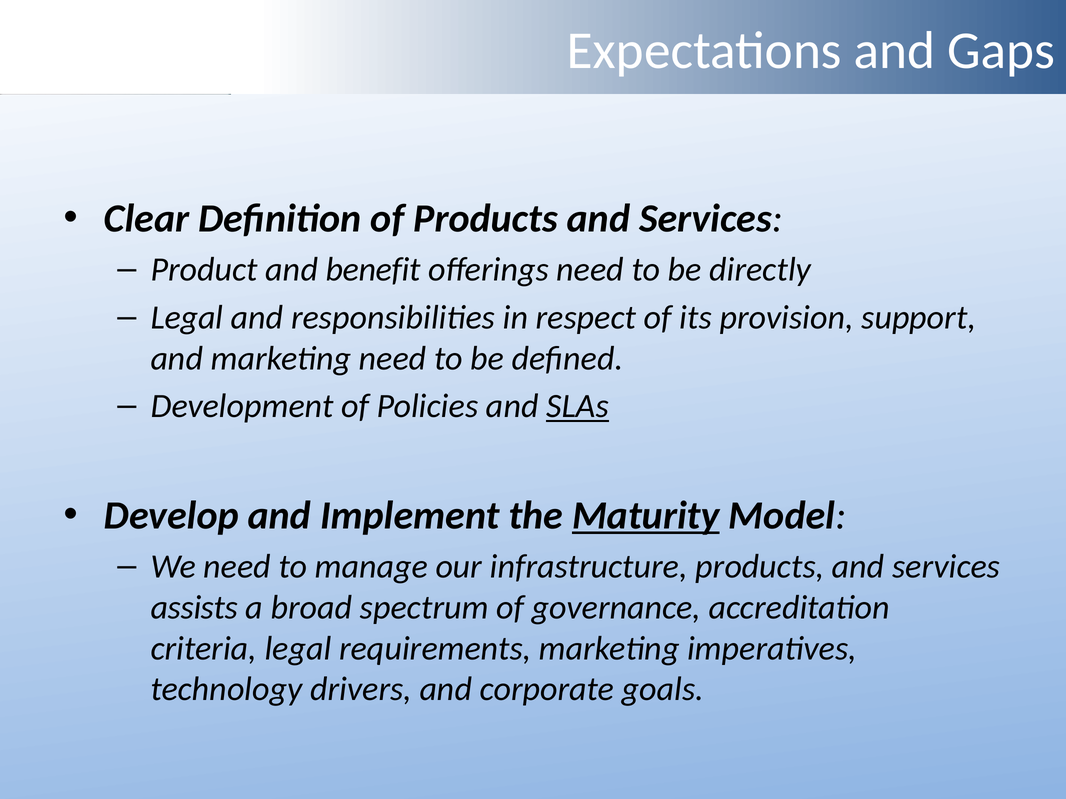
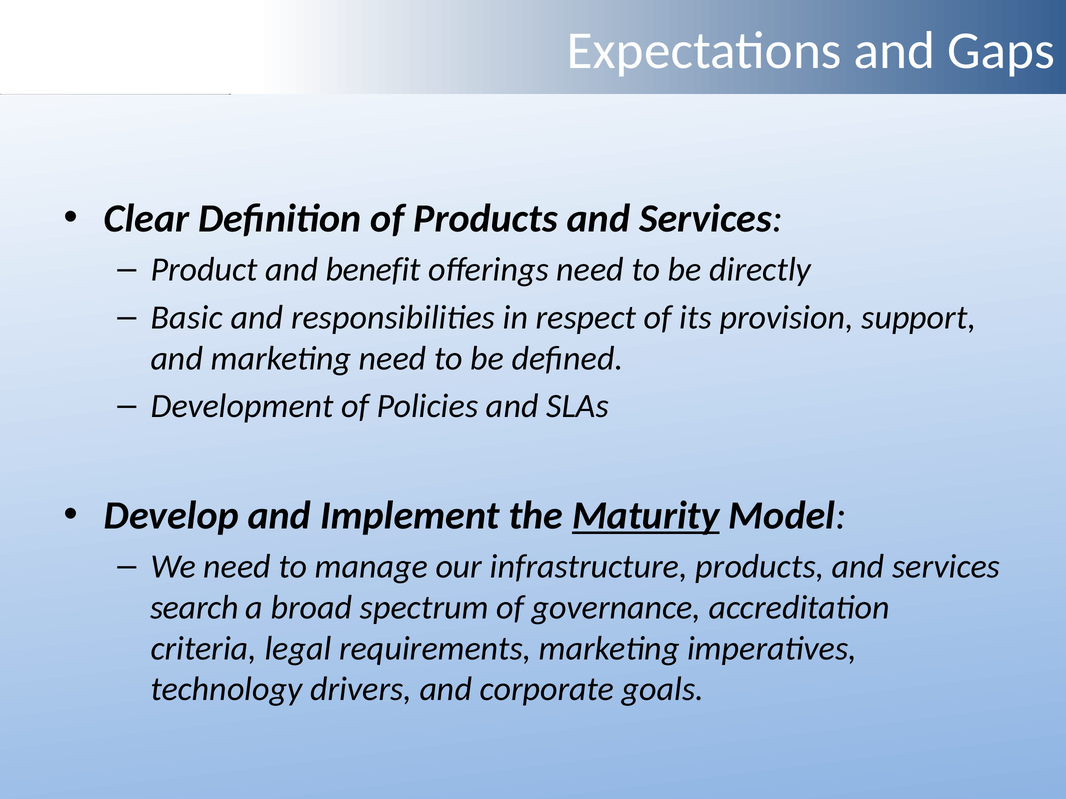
Legal: Legal -> Basic (187, 318)
SLAs underline: present -> none (578, 406)
assists: assists -> search (194, 608)
